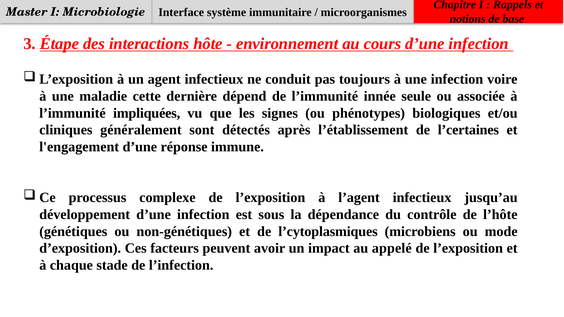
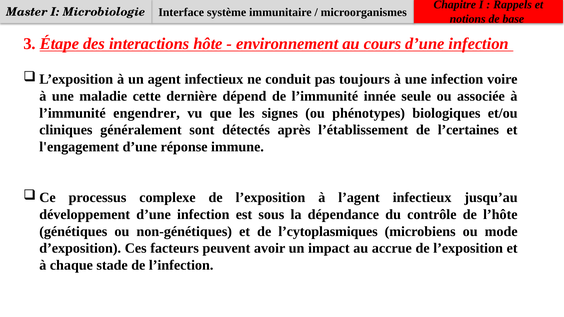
impliquées: impliquées -> engendrer (147, 113)
appelé: appelé -> accrue (392, 249)
